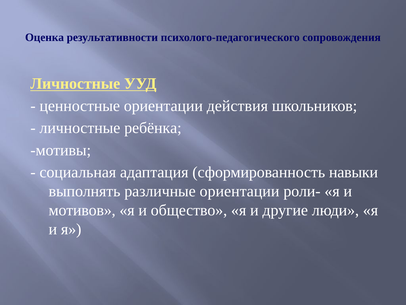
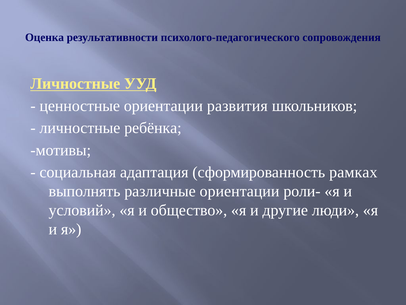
действия: действия -> развития (237, 106)
навыки: навыки -> рамках (353, 172)
мотивов: мотивов -> условий (82, 210)
